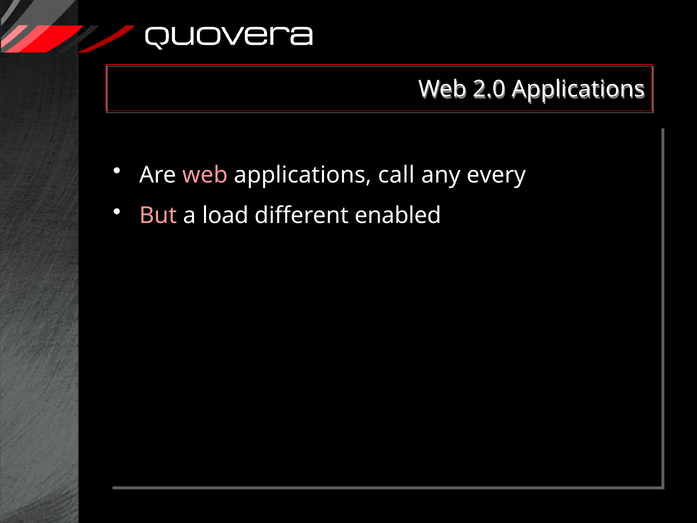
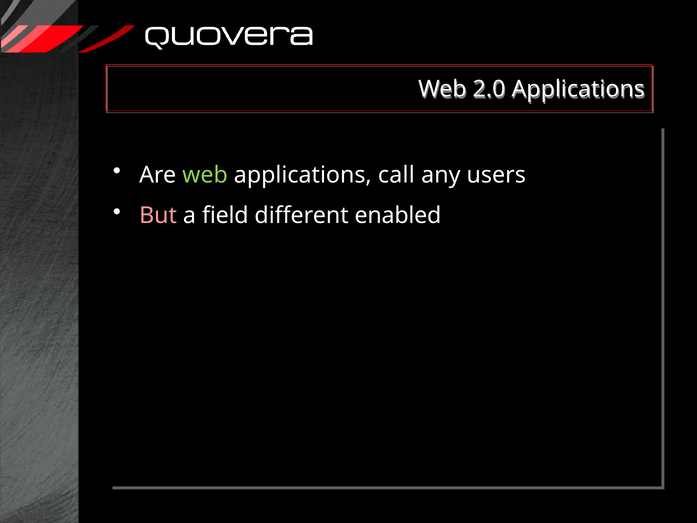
web colour: pink -> light green (205, 175)
every: every -> users (496, 175)
load: load -> field (225, 216)
